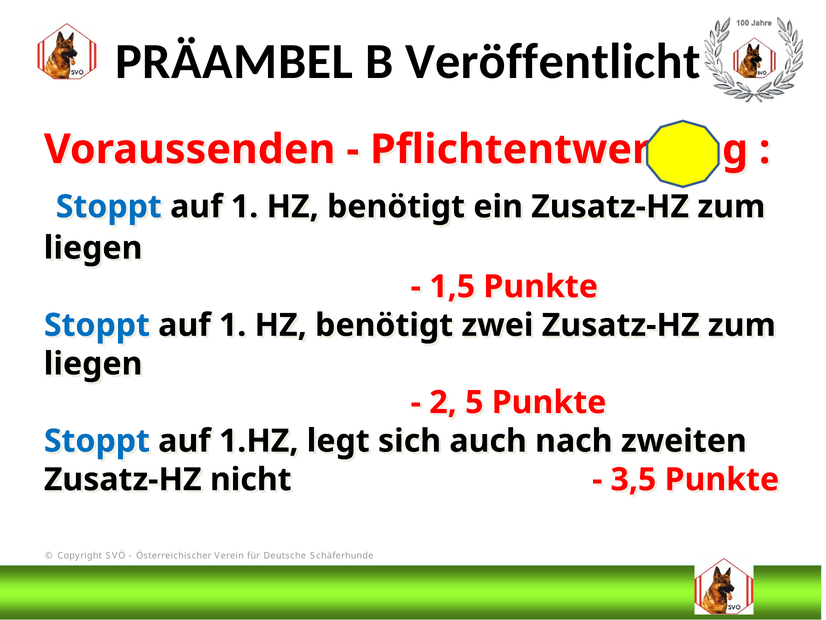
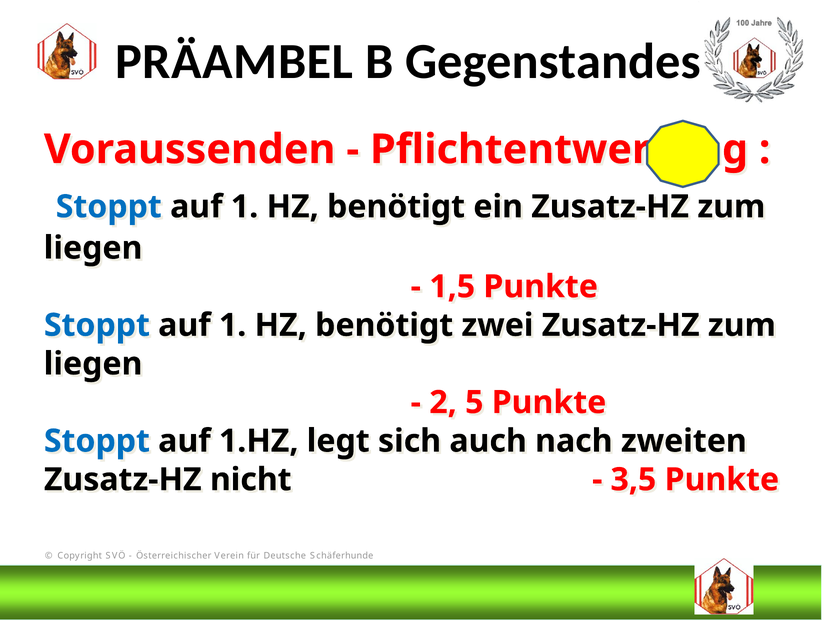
Veröffentlicht: Veröffentlicht -> Gegenstandes (553, 62)
